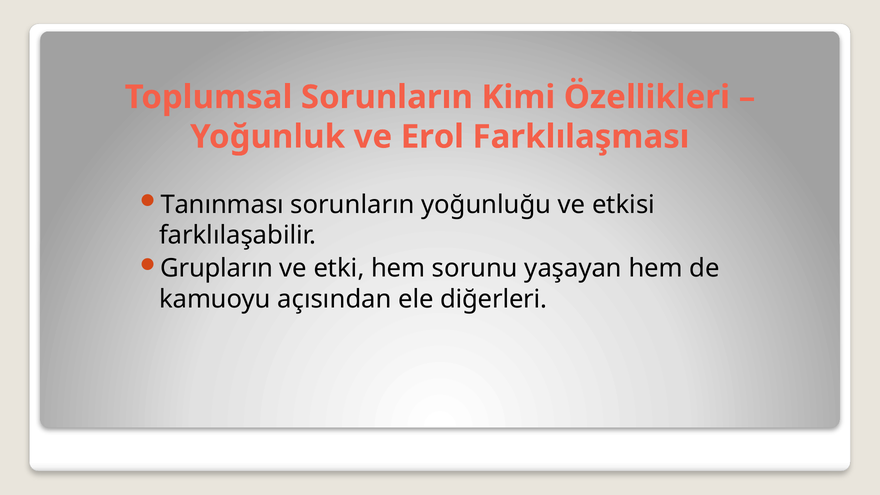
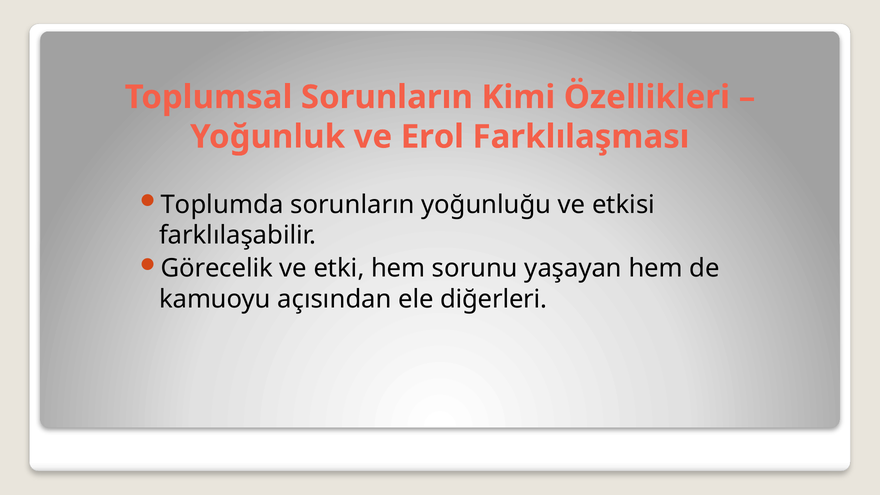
Tanınması: Tanınması -> Toplumda (222, 205)
Grupların: Grupların -> Görecelik (217, 268)
